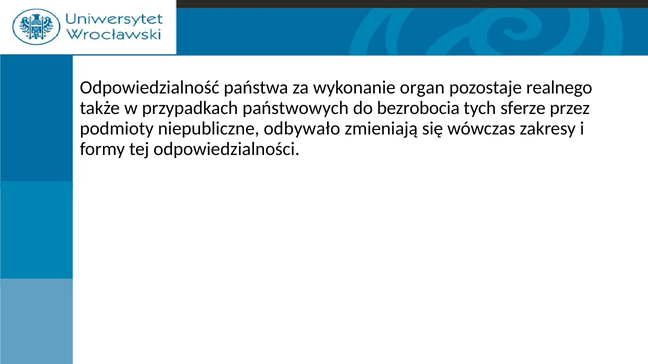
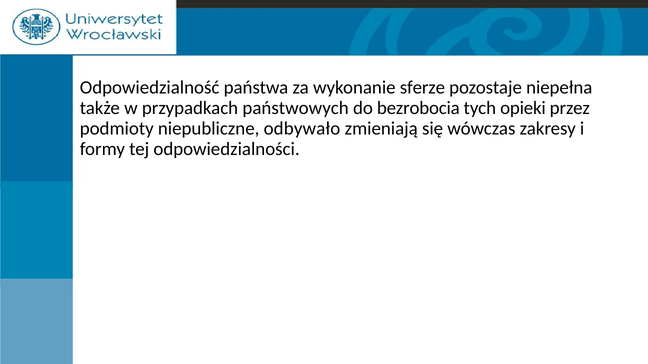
organ: organ -> sferze (422, 88)
realnego: realnego -> niepełna (559, 88)
sferze: sferze -> opieki (523, 108)
